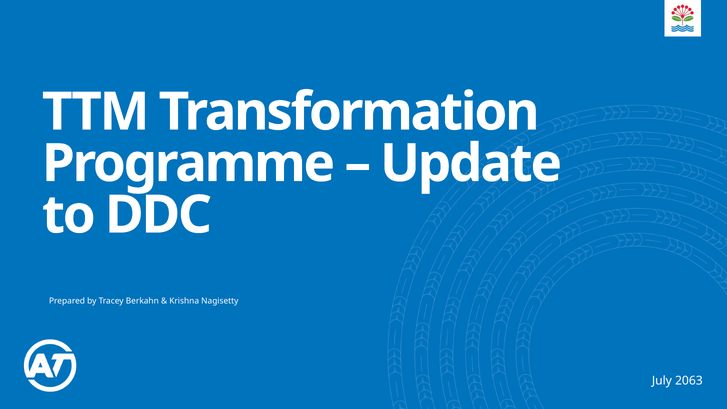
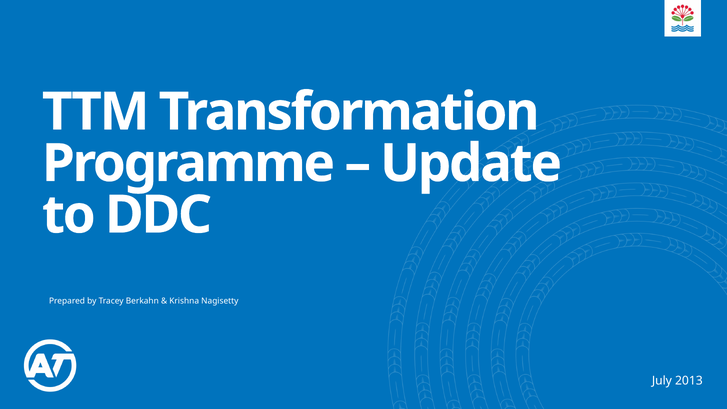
2063: 2063 -> 2013 (689, 380)
